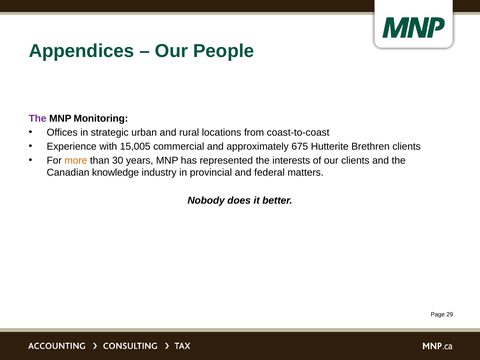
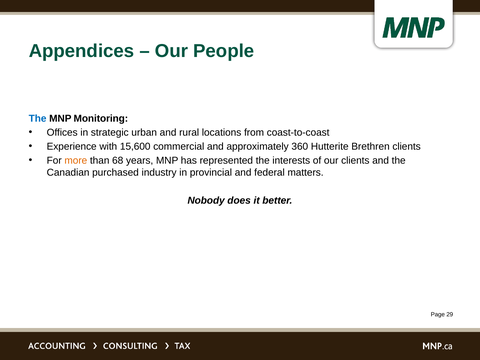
The colour: purple -> blue (38, 119)
15,005: 15,005 -> 15,600 (135, 147)
675: 675 -> 360 (300, 147)
30: 30 -> 68 (118, 161)
knowledge: knowledge -> purchased (116, 173)
